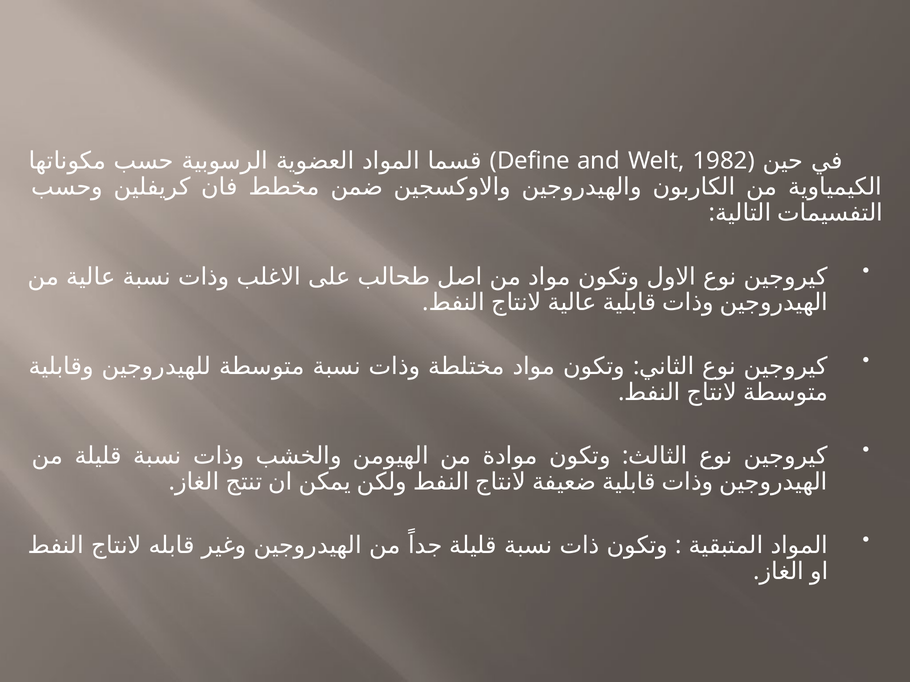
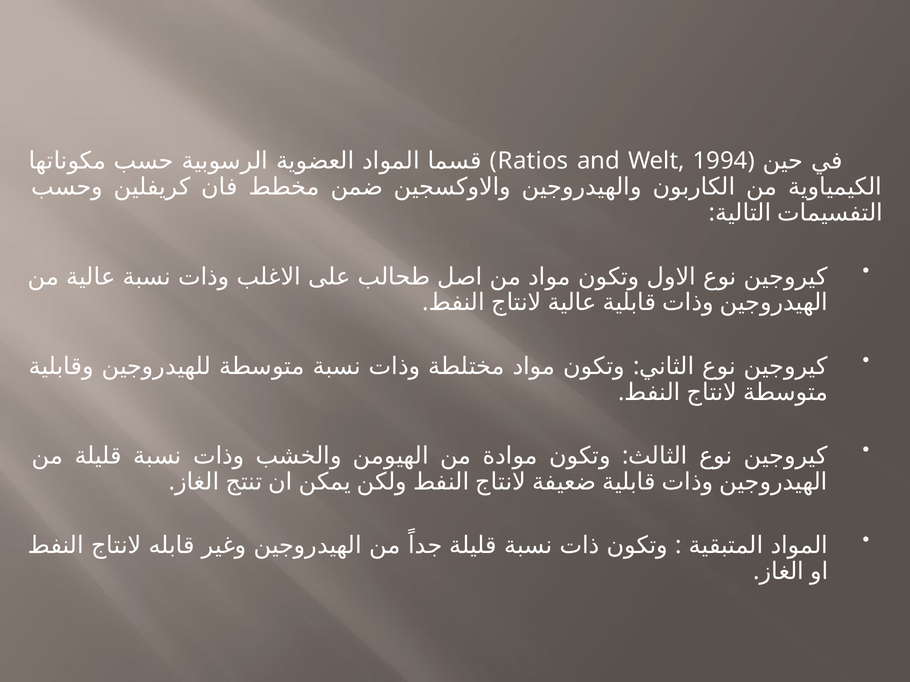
Define: Define -> Ratios (533, 161)
1982: 1982 -> 1994 (720, 161)
